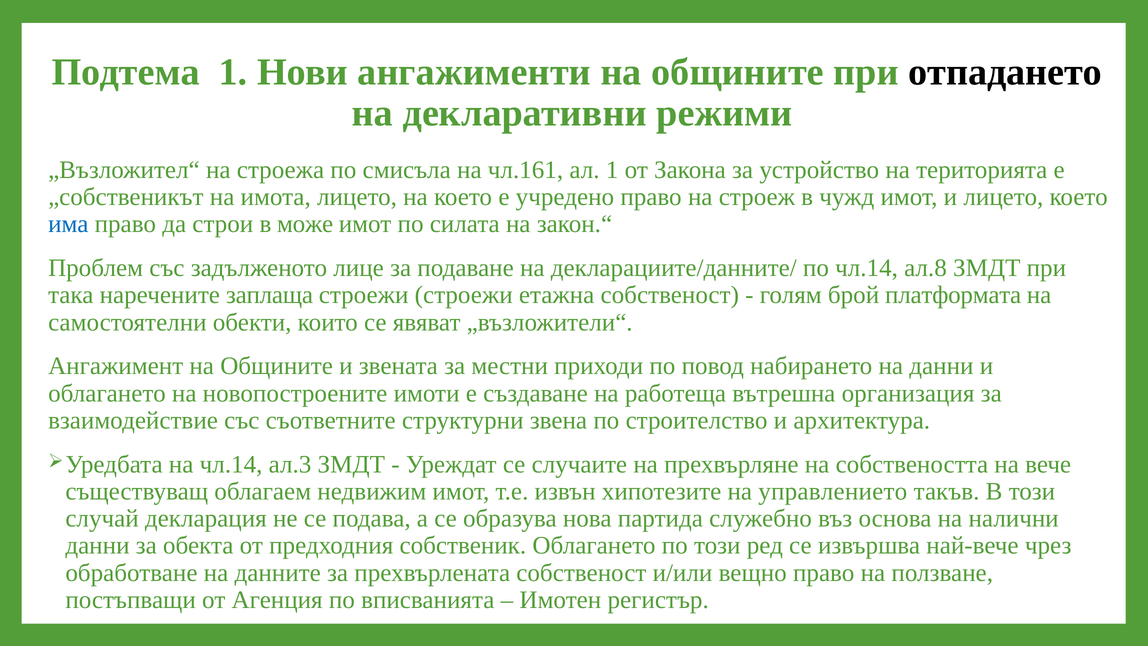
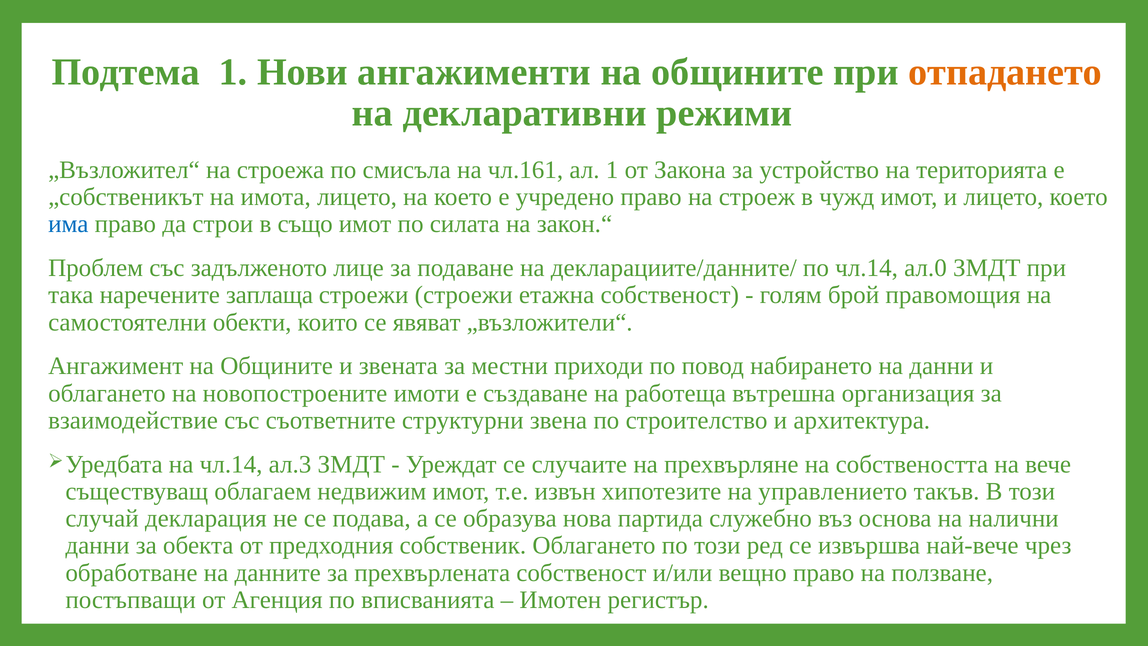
отпадането colour: black -> orange (1005, 72)
може: може -> също (305, 224)
ал.8: ал.8 -> ал.0 (926, 268)
платформата: платформата -> правомощия (953, 295)
